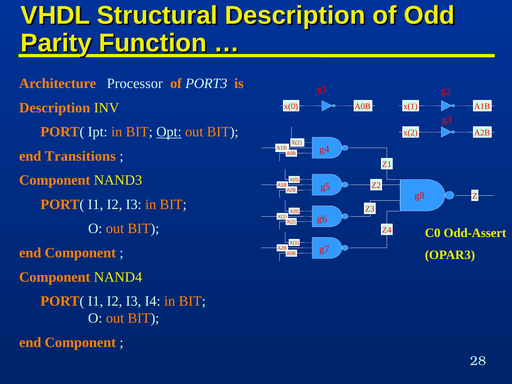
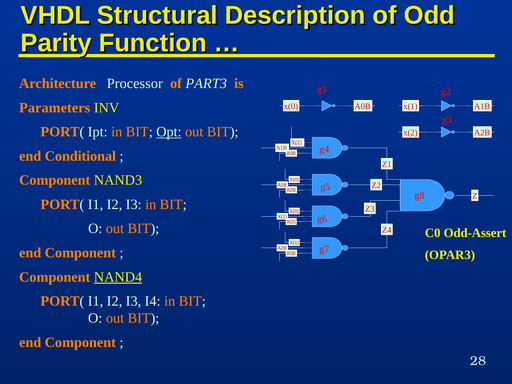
PORT3: PORT3 -> PART3 (206, 83)
Description: Description -> Parameters (55, 108)
Transitions: Transitions -> Conditional (80, 156)
NAND4 underline: none -> present (118, 277)
